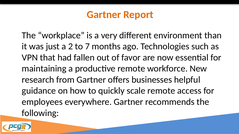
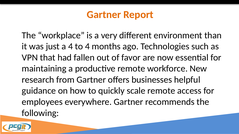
a 2: 2 -> 4 (71, 47)
to 7: 7 -> 4 (87, 47)
